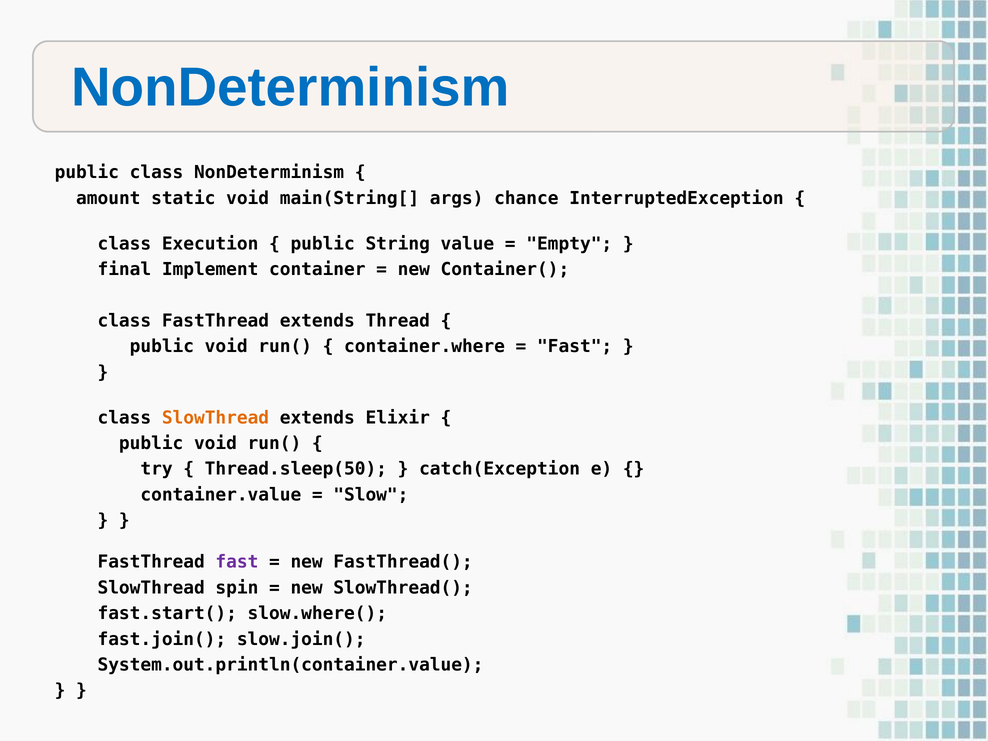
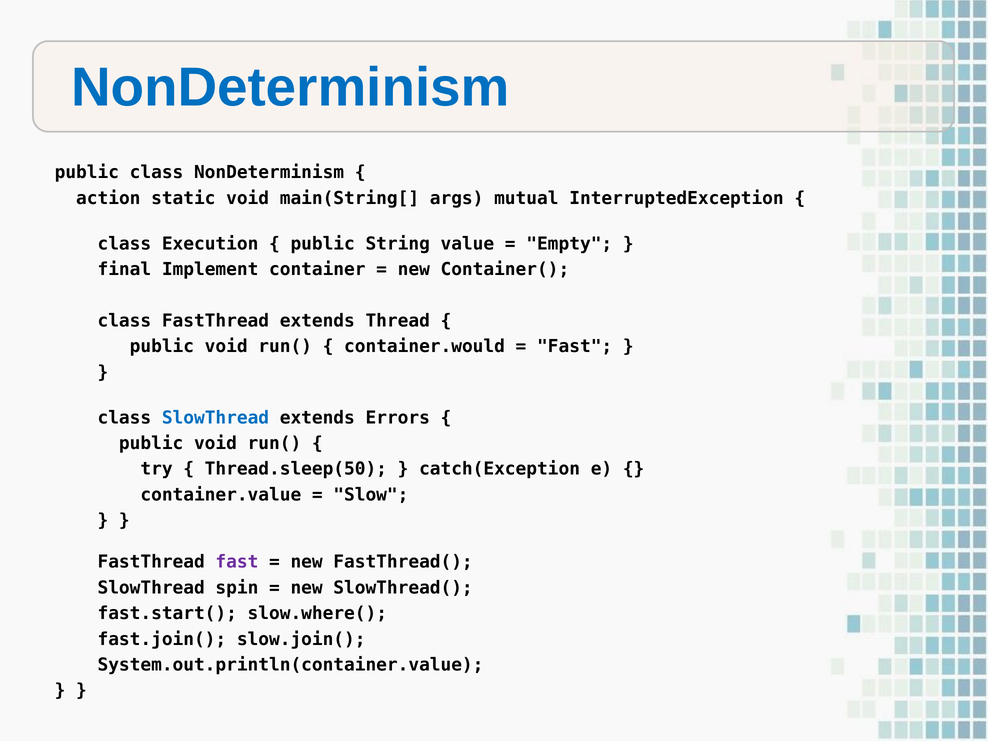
amount: amount -> action (108, 198)
chance: chance -> mutual (526, 198)
container.where: container.where -> container.would (425, 346)
SlowThread colour: orange -> blue (215, 418)
Elixir: Elixir -> Errors (398, 418)
